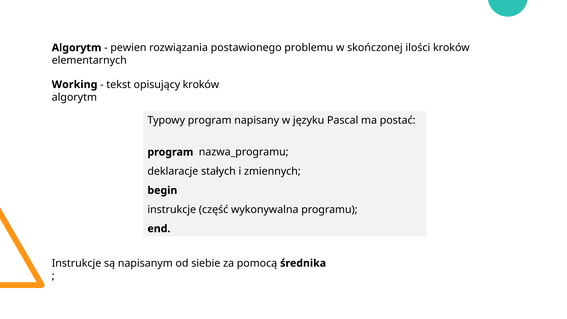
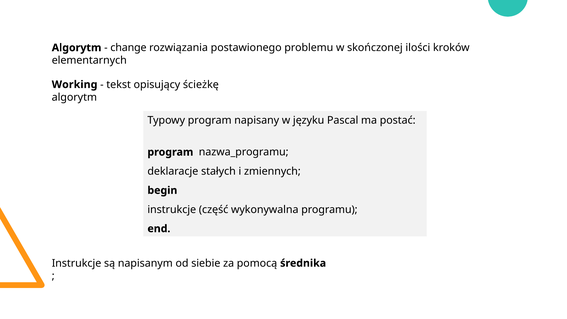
pewien: pewien -> change (128, 48)
opisujący kroków: kroków -> ścieżkę (201, 85)
